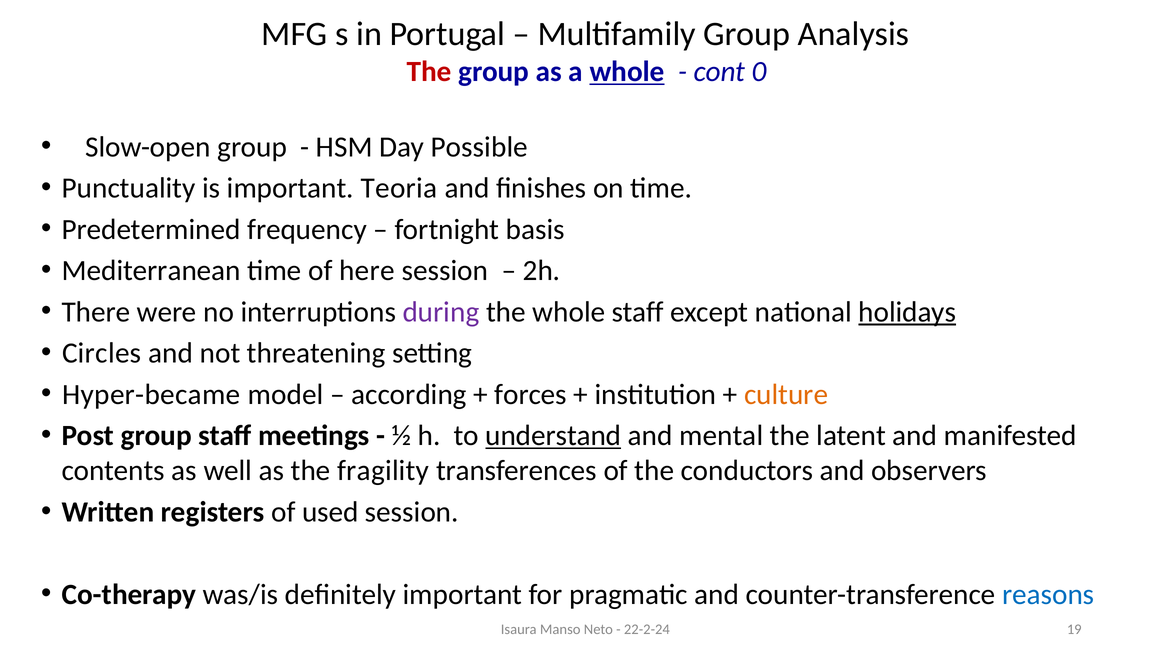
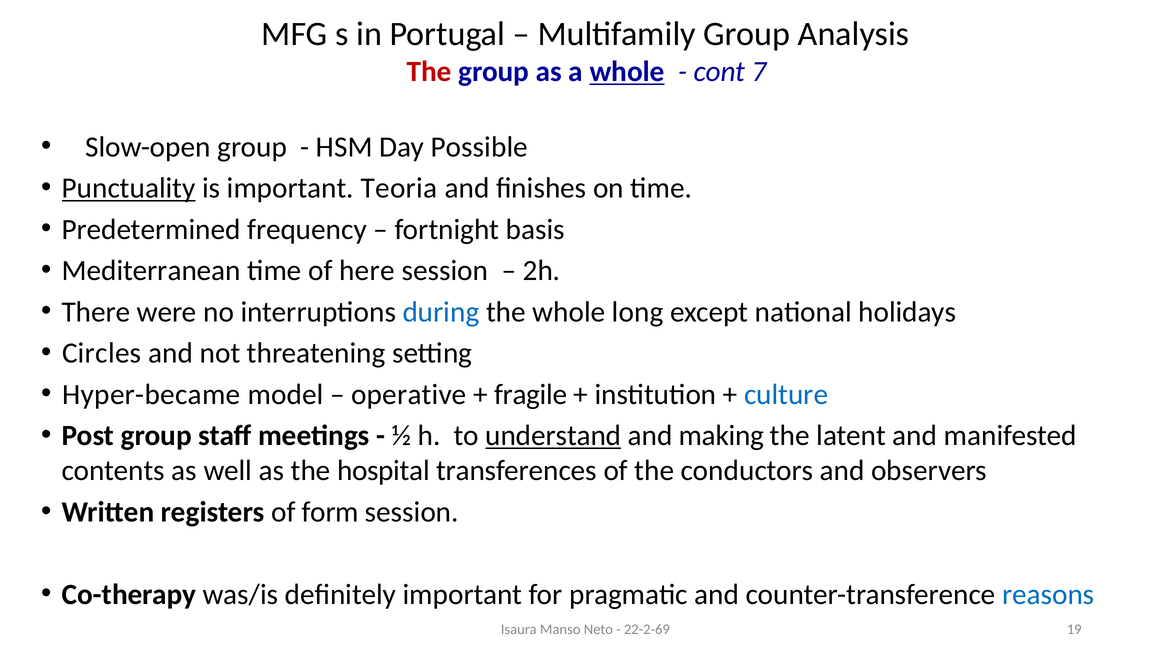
0: 0 -> 7 (759, 72)
Punctuality underline: none -> present (129, 188)
during colour: purple -> blue (441, 312)
whole staff: staff -> long (638, 312)
holidays underline: present -> none (907, 312)
according: according -> operative (409, 394)
forces: forces -> fragile (531, 394)
culture colour: orange -> blue (786, 394)
mental: mental -> making (721, 435)
fragility: fragility -> hospital (383, 470)
used: used -> form (330, 512)
22-2-24: 22-2-24 -> 22-2-69 (647, 629)
